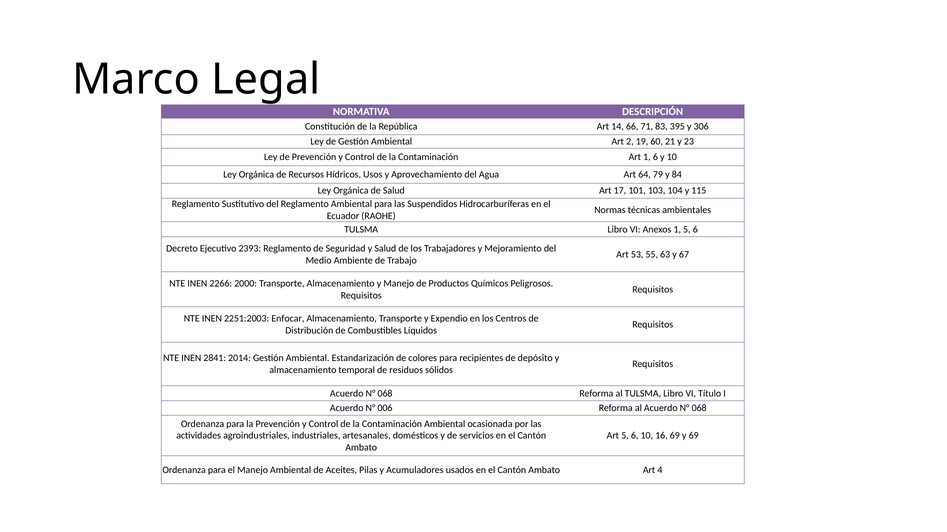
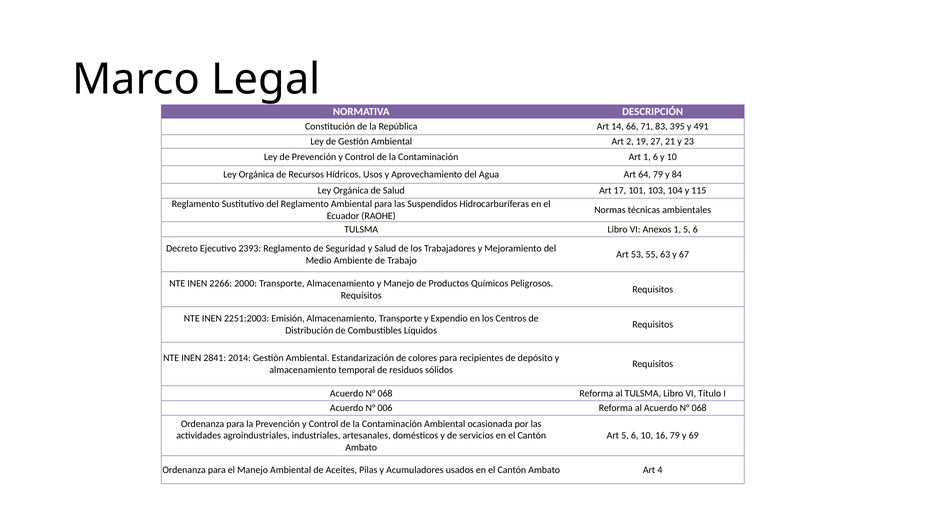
306: 306 -> 491 (701, 127)
60: 60 -> 27 (657, 142)
Enfocar: Enfocar -> Emisión (288, 319)
16 69: 69 -> 79 (675, 436)
